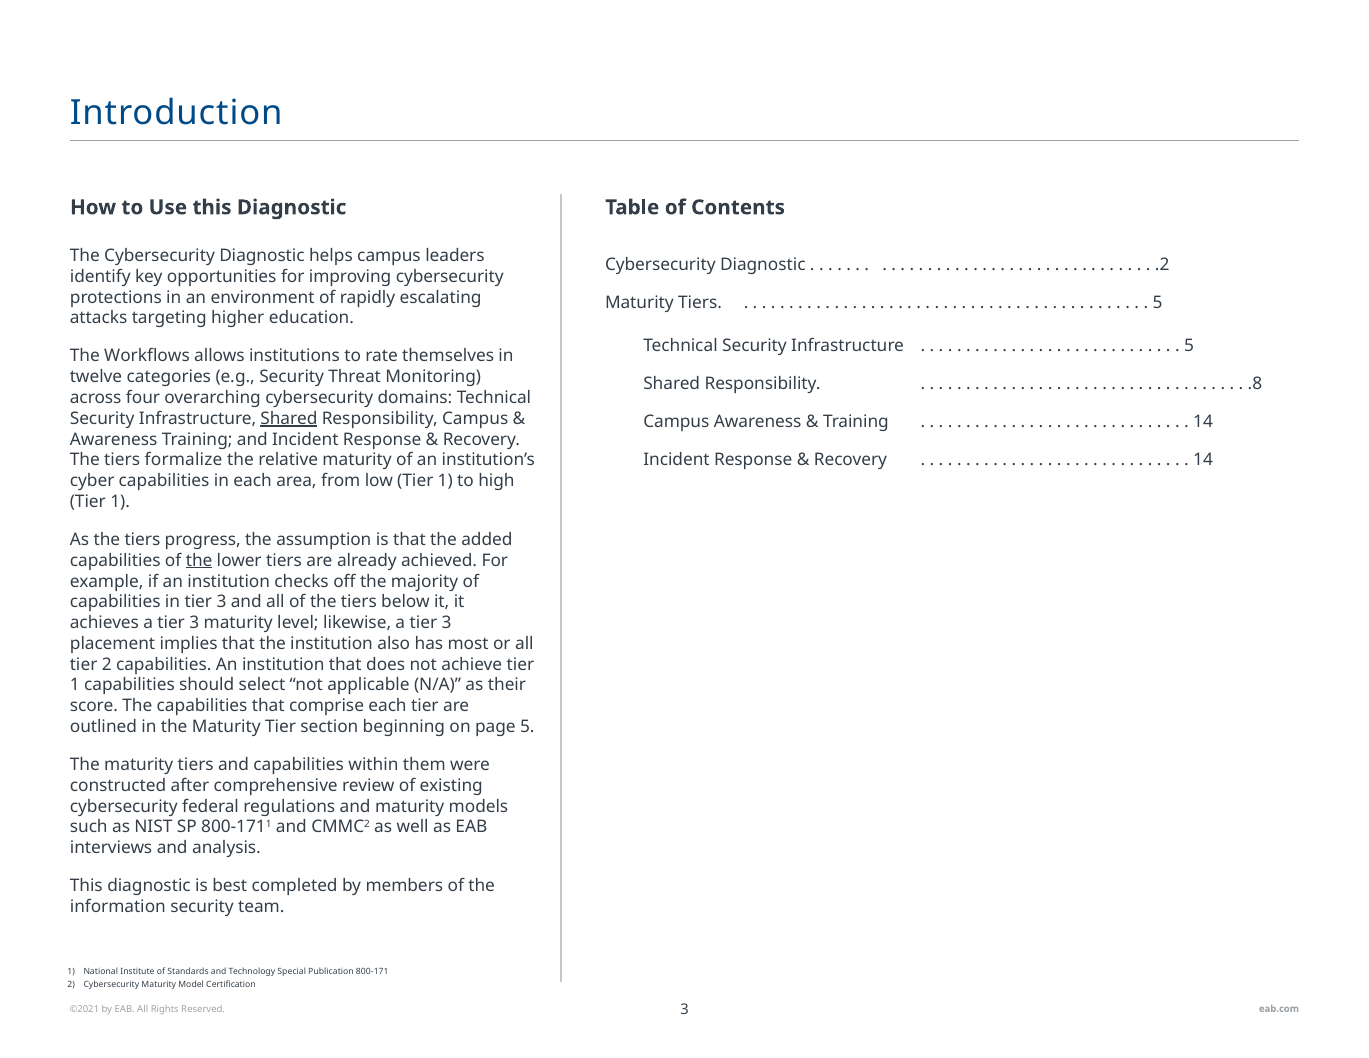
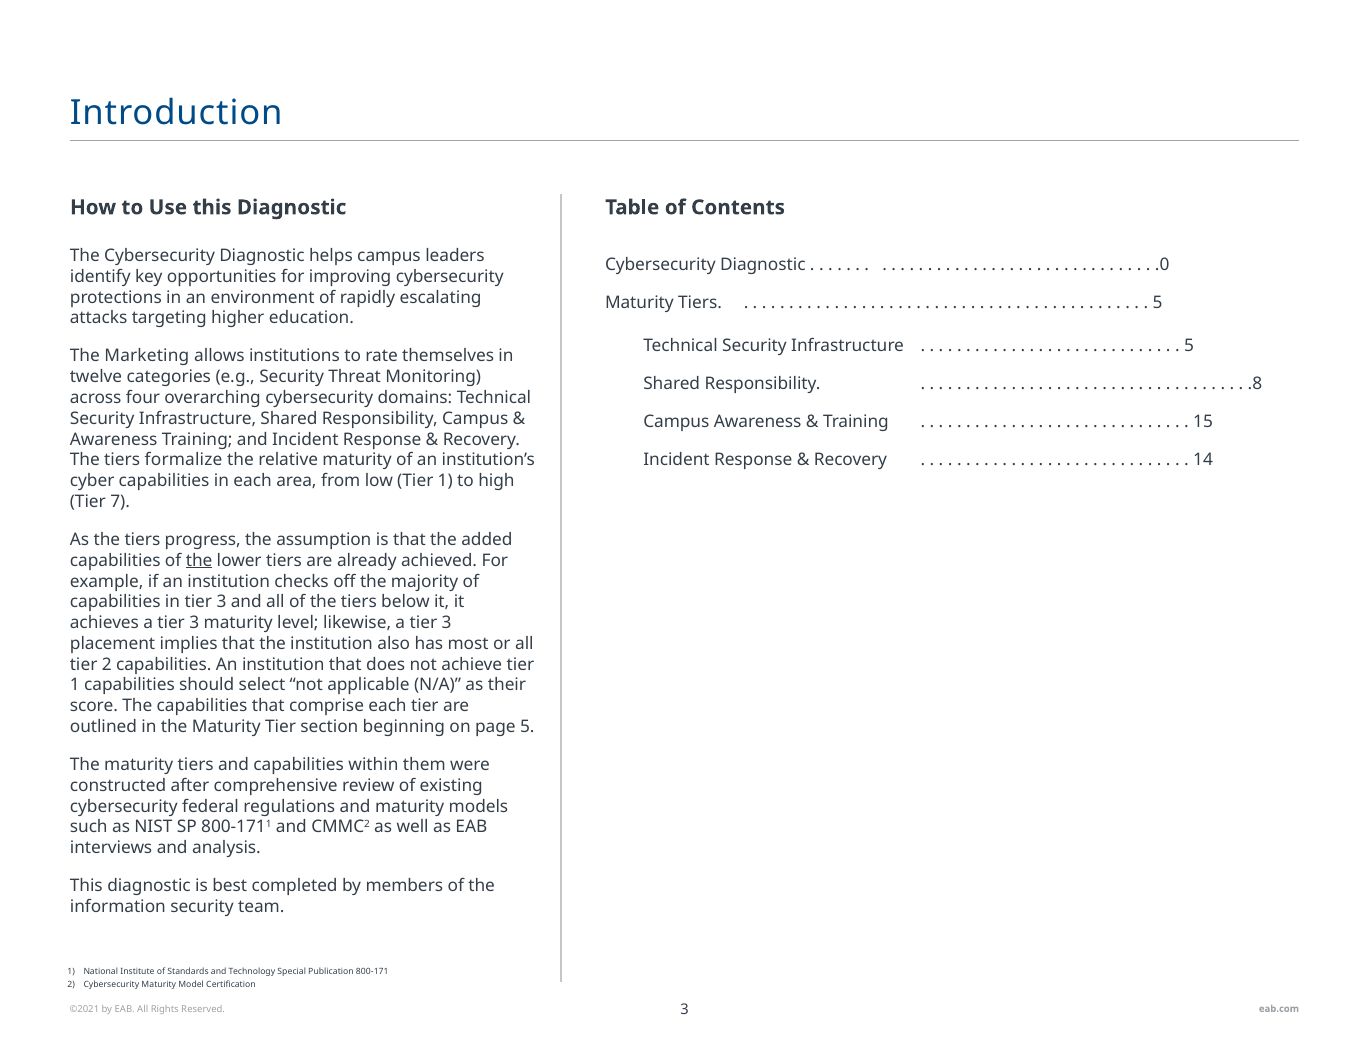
.2: .2 -> .0 (1162, 265)
Workflows: Workflows -> Marketing (147, 356)
Shared underline: present -> none (289, 419)
14: 14 -> 15 (1203, 422)
1: 1 -> 7 (120, 502)
